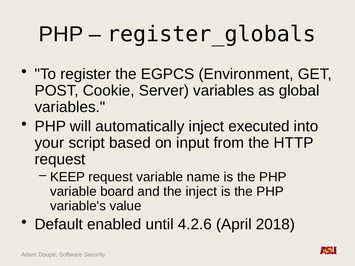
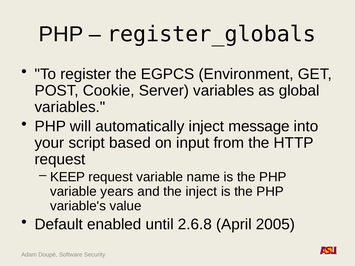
executed: executed -> message (259, 127)
board: board -> years (117, 192)
4.2.6: 4.2.6 -> 2.6.8 (195, 225)
2018: 2018 -> 2005 (275, 225)
